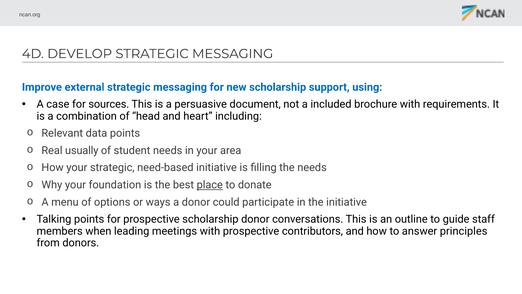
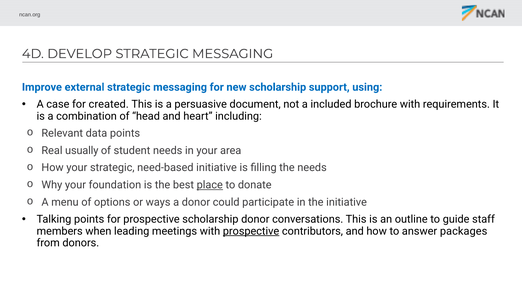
sources: sources -> created (109, 104)
prospective underline: none -> present (251, 231)
principles: principles -> packages (464, 231)
